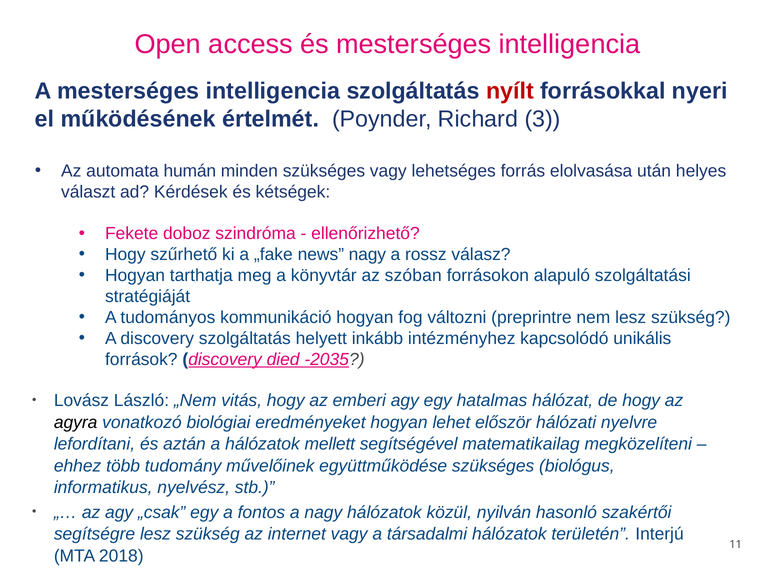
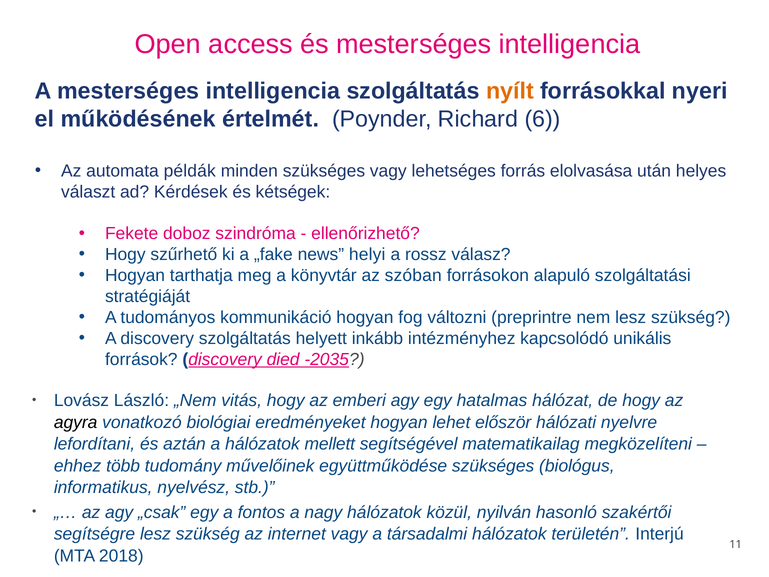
nyílt colour: red -> orange (510, 91)
3: 3 -> 6 (543, 119)
humán: humán -> példák (190, 171)
news nagy: nagy -> helyi (367, 255)
